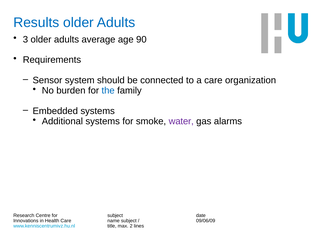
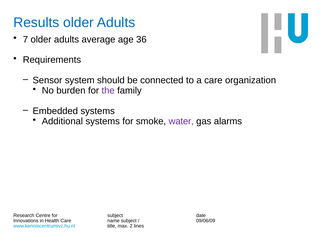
3: 3 -> 7 (25, 39)
90: 90 -> 36 (141, 39)
the colour: blue -> purple (108, 90)
